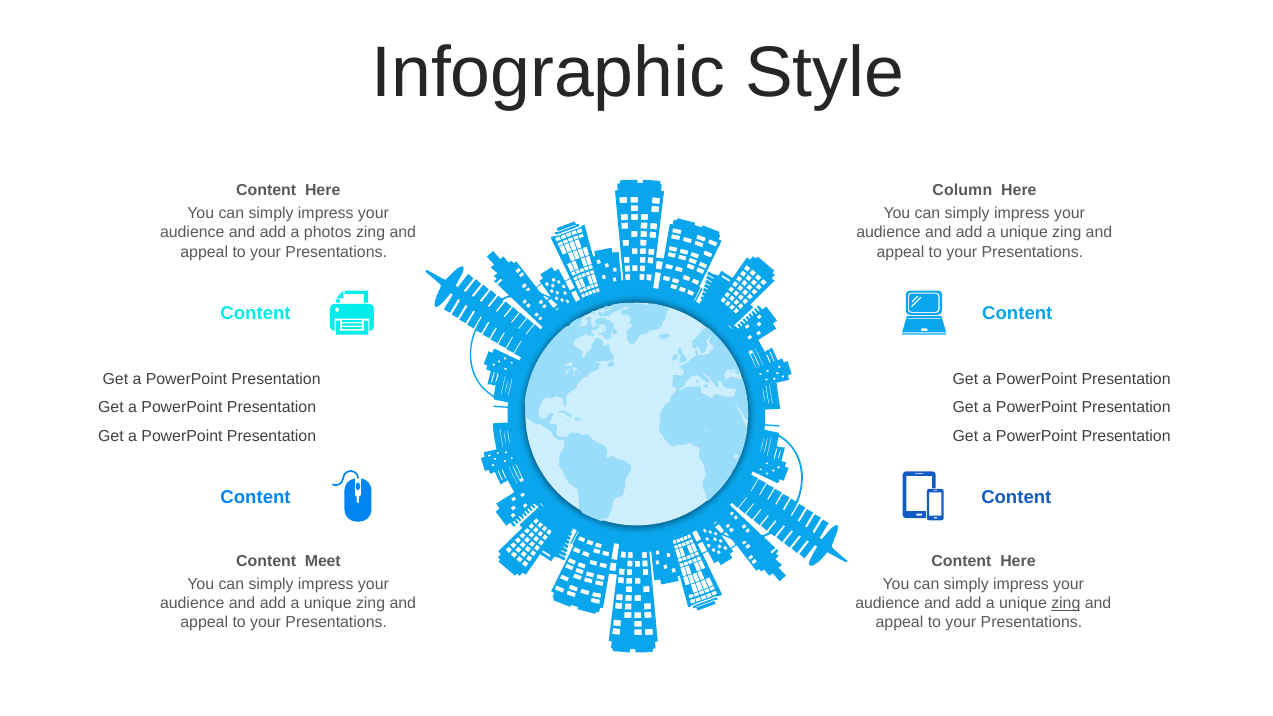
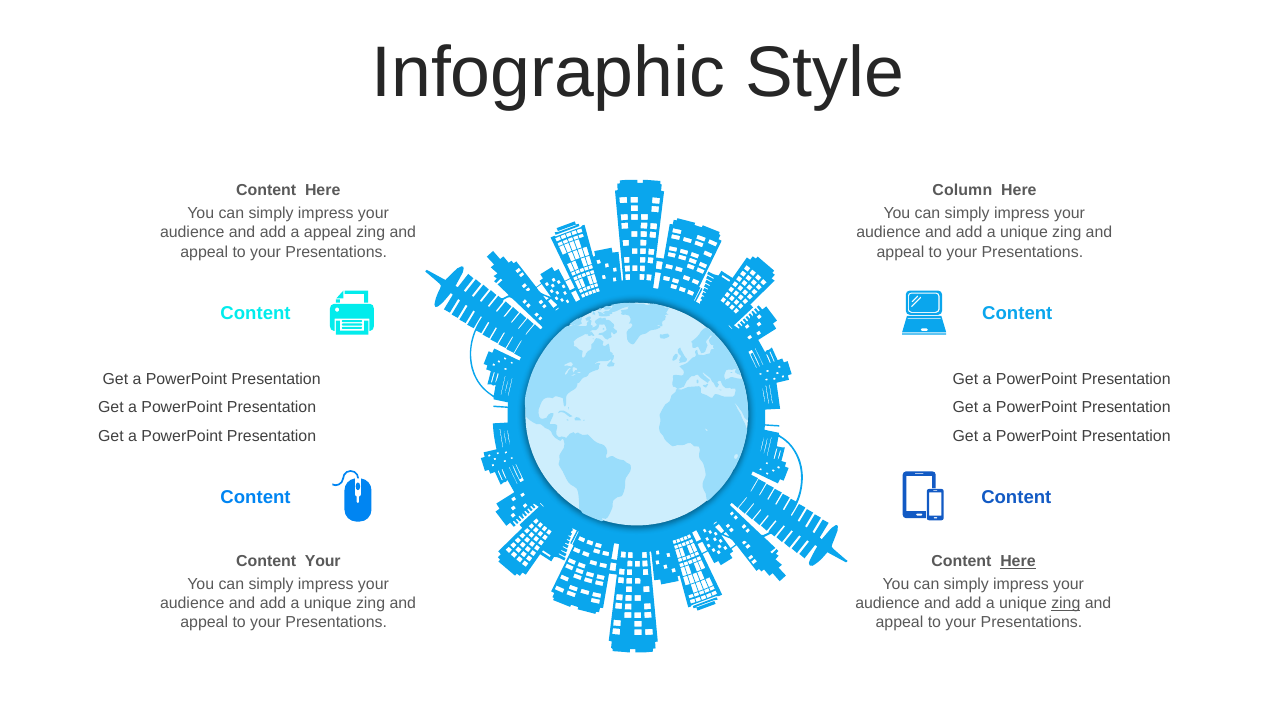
a photos: photos -> appeal (328, 233)
Content Meet: Meet -> Your (323, 561)
Here underline: none -> present (1018, 561)
